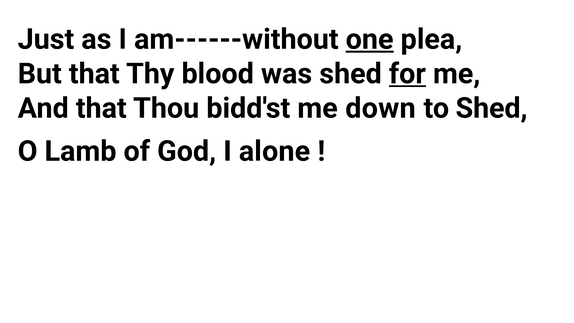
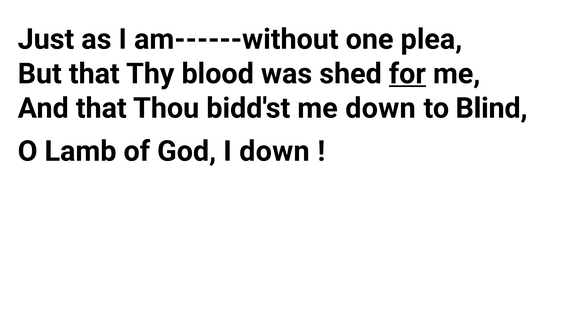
one underline: present -> none (370, 39)
to Shed: Shed -> Blind (492, 108)
I alone: alone -> down (274, 151)
